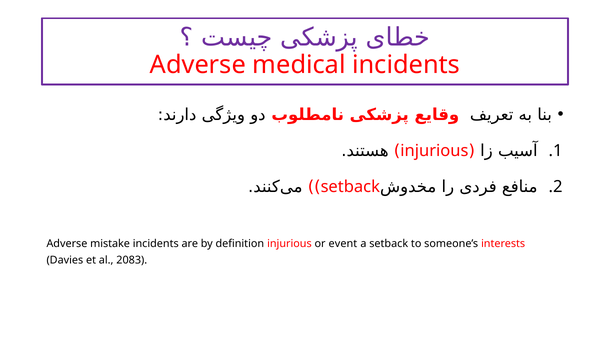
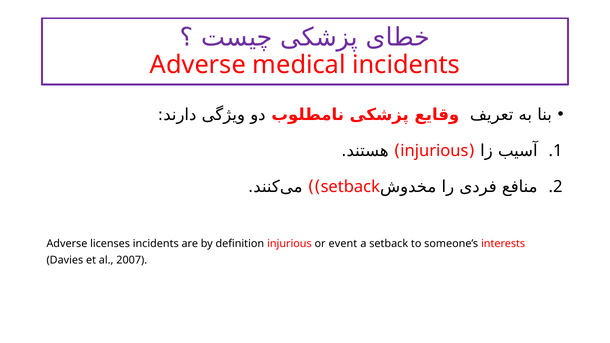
mistake: mistake -> licenses (110, 244)
2083: 2083 -> 2007 (132, 260)
